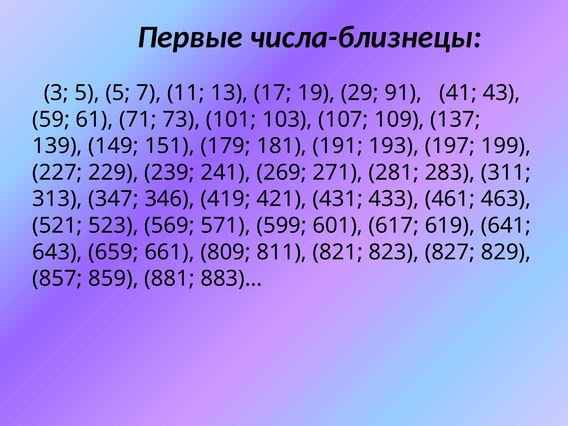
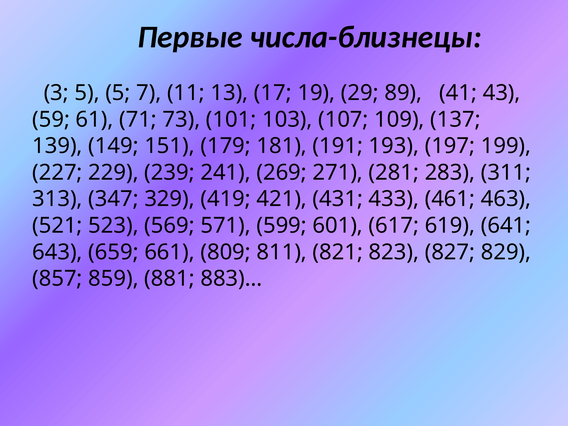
91: 91 -> 89 (403, 93)
346: 346 -> 329 (170, 199)
